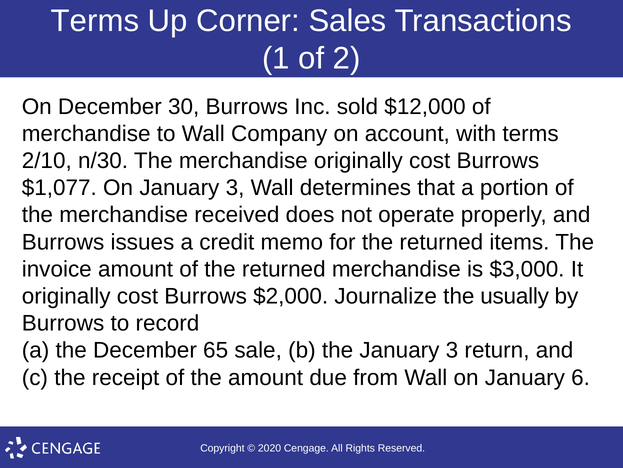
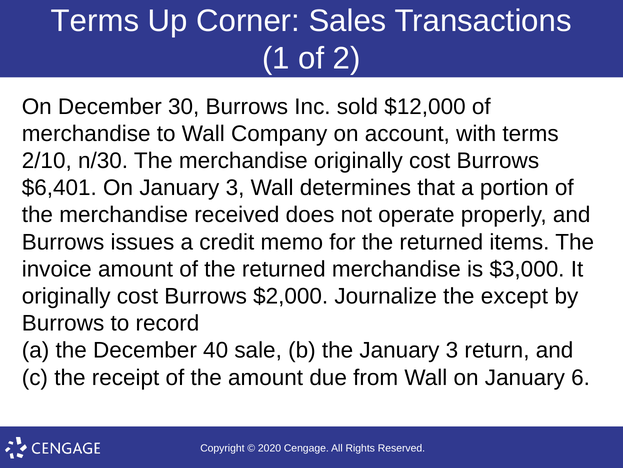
$1,077: $1,077 -> $6,401 (59, 188)
usually: usually -> except (514, 296)
65: 65 -> 40 (216, 350)
